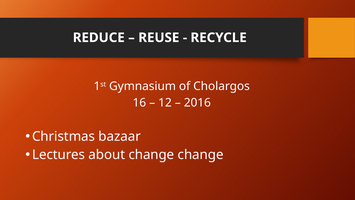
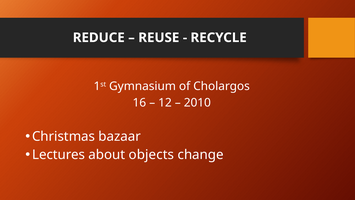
2016: 2016 -> 2010 (197, 103)
about change: change -> objects (151, 154)
